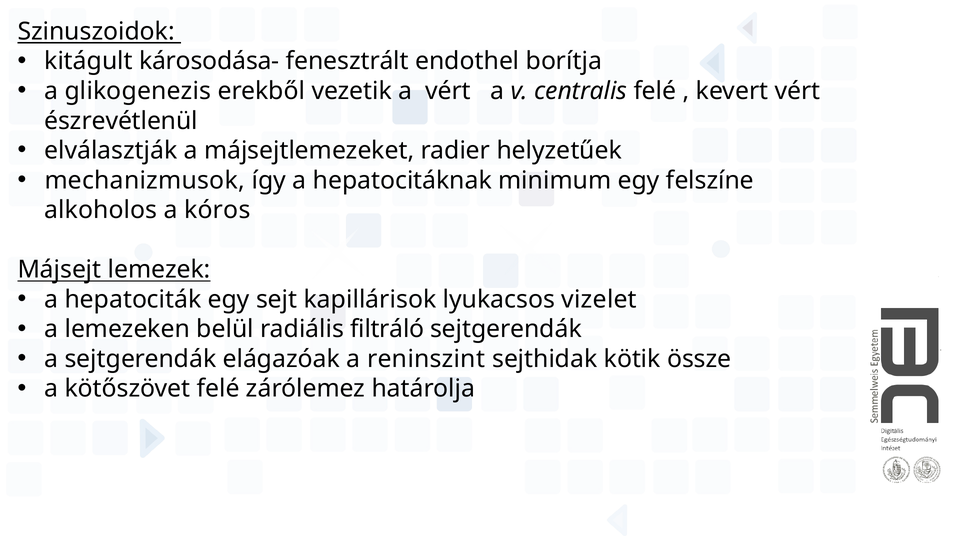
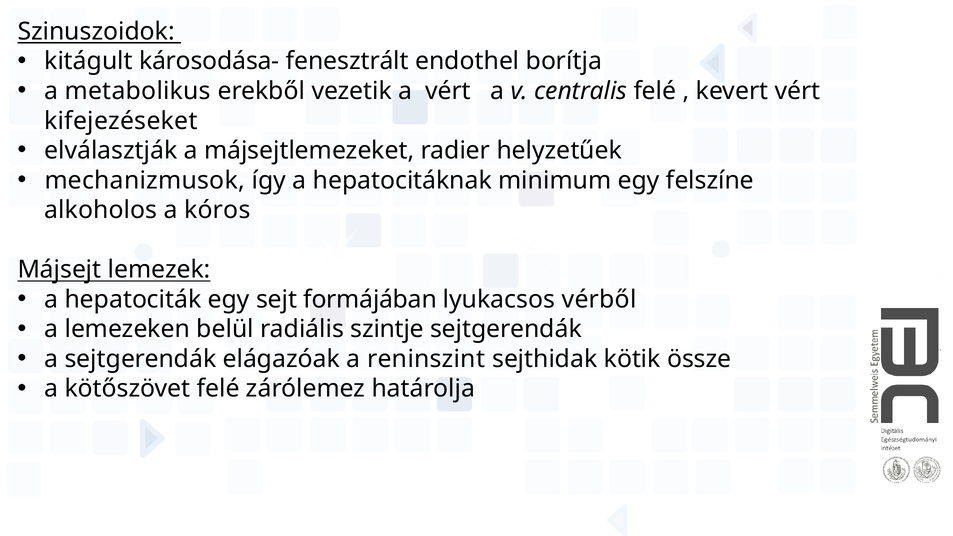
glikogenezis: glikogenezis -> metabolikus (138, 91)
észrevétlenül: észrevétlenül -> kifejezéseket (121, 121)
kapillárisok: kapillárisok -> formájában (370, 299)
vizelet: vizelet -> vérből (599, 299)
filtráló: filtráló -> szintje (387, 329)
